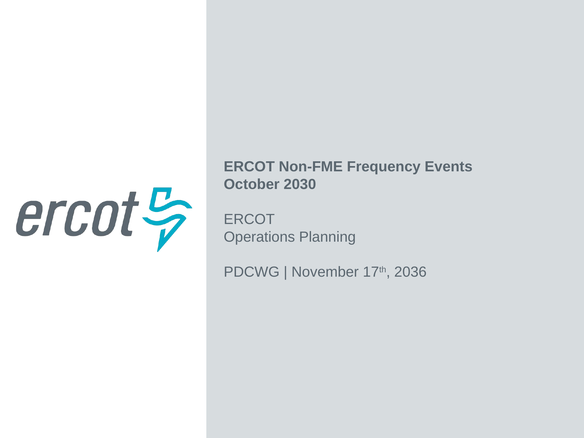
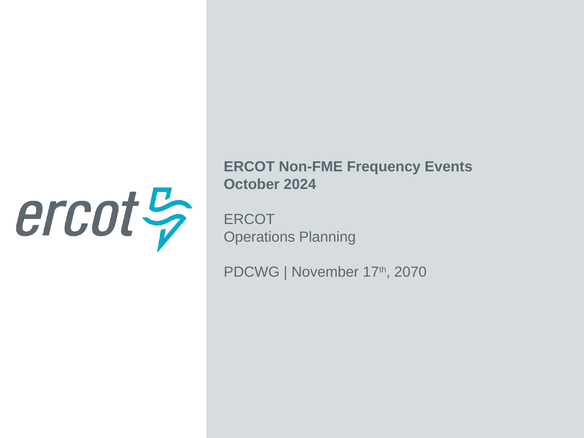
2030: 2030 -> 2024 (300, 184)
2036: 2036 -> 2070 (410, 272)
